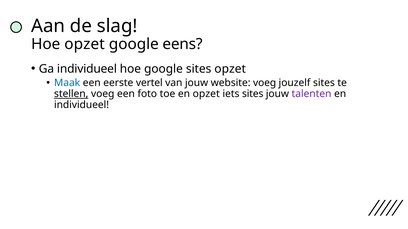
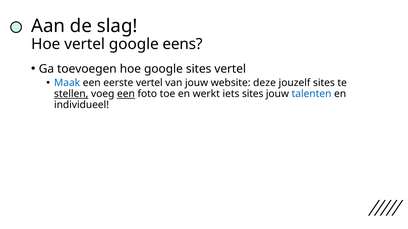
Hoe opzet: opzet -> vertel (85, 44)
Ga individueel: individueel -> toevoegen (87, 69)
sites opzet: opzet -> vertel (230, 69)
website voeg: voeg -> deze (265, 83)
een underline: none -> present (126, 94)
en opzet: opzet -> werkt (206, 94)
talenten colour: purple -> blue (312, 94)
